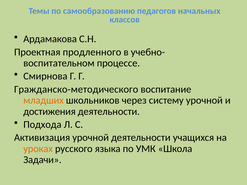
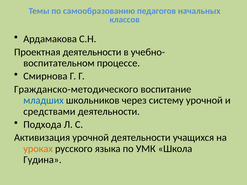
Проектная продленного: продленного -> деятельности (92, 52)
младших colour: orange -> blue (44, 101)
достижения: достижения -> средствами (49, 112)
Задачи: Задачи -> Гудина (42, 160)
